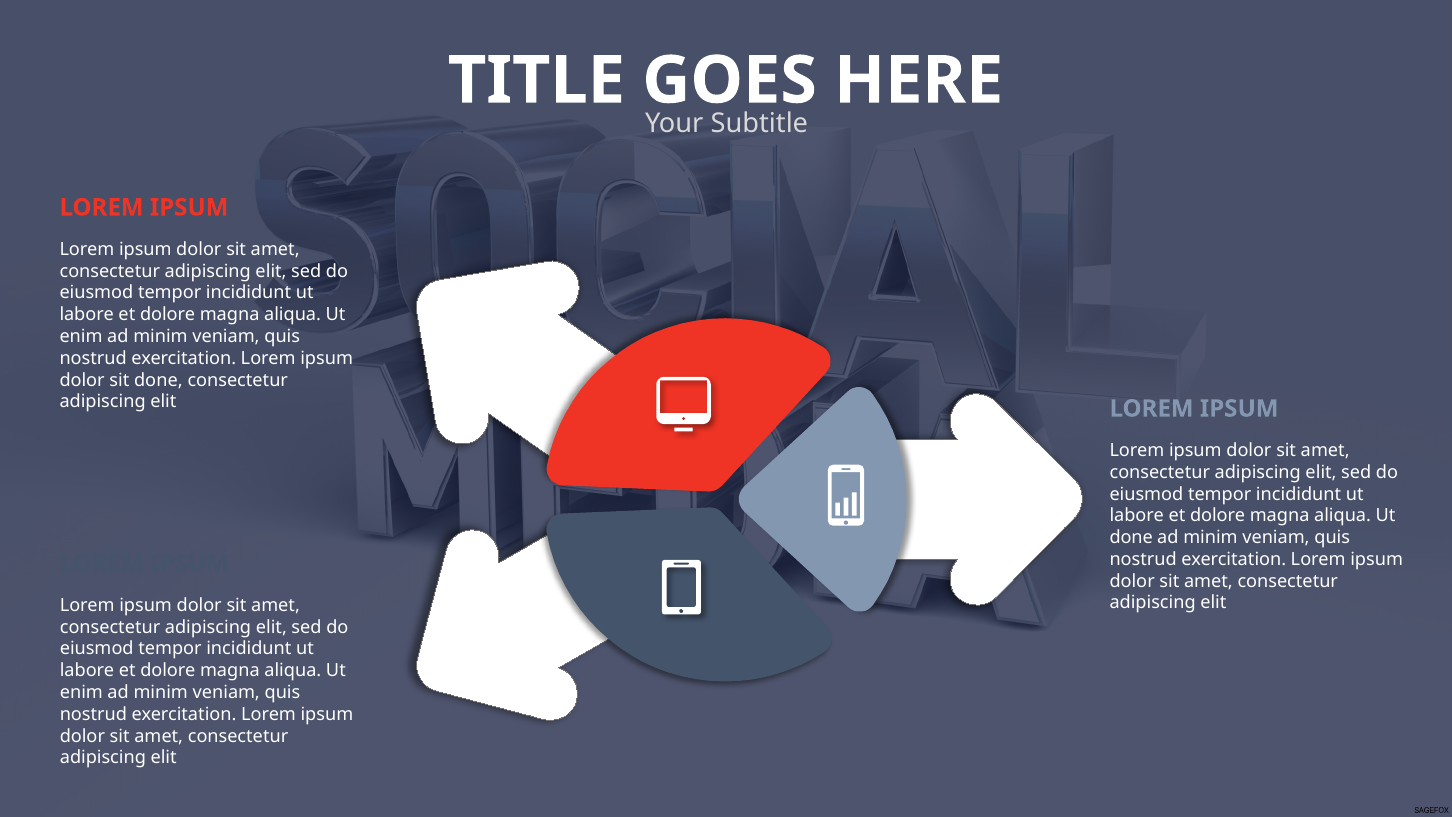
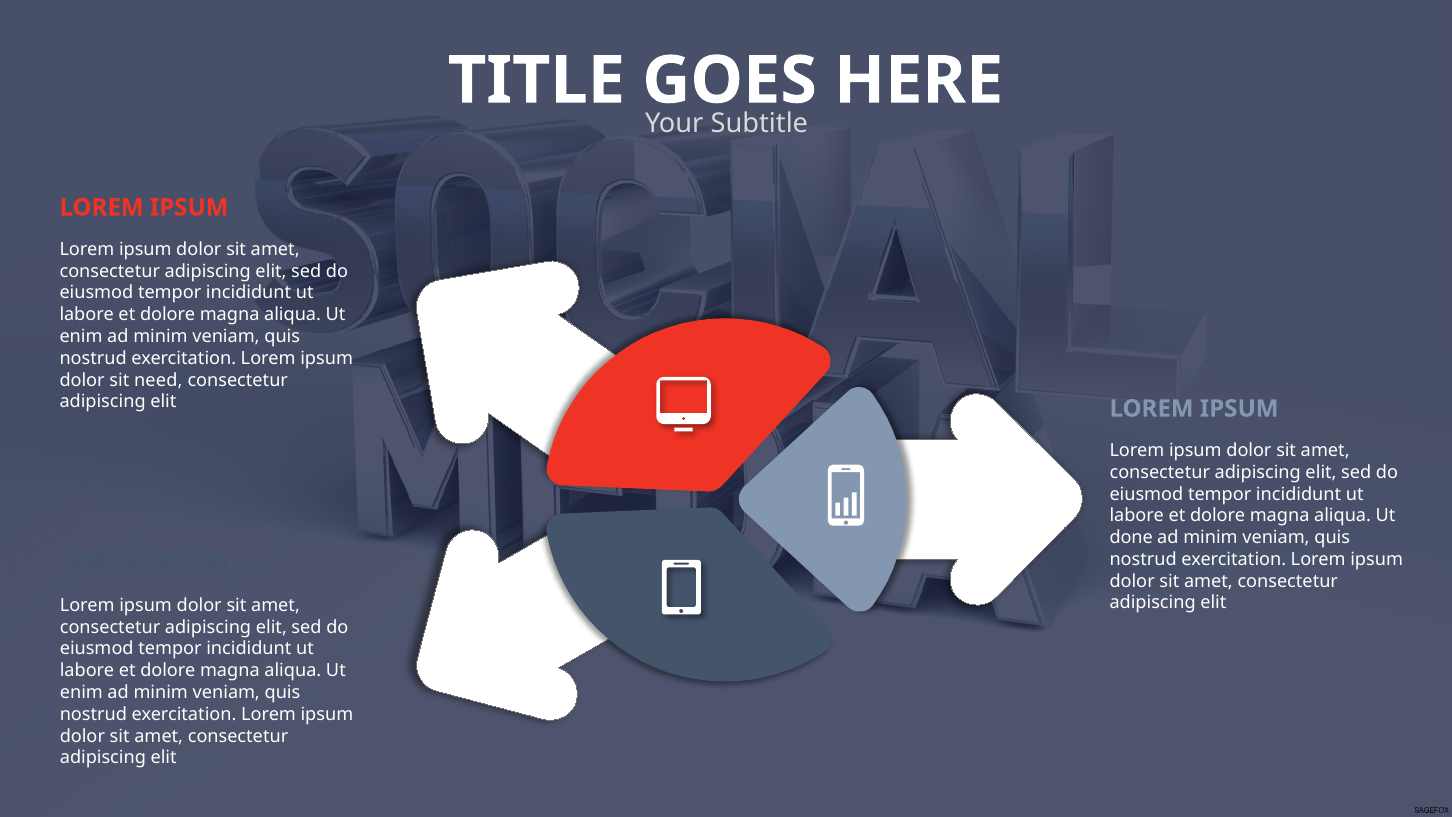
sit done: done -> need (158, 380)
